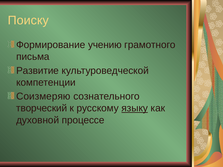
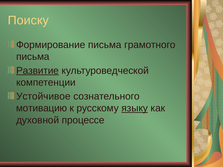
Формирование учению: учению -> письма (105, 45)
Развитие underline: none -> present (38, 71)
Соизмеряю: Соизмеряю -> Устойчивое (43, 96)
творческий: творческий -> мотивацию (42, 108)
